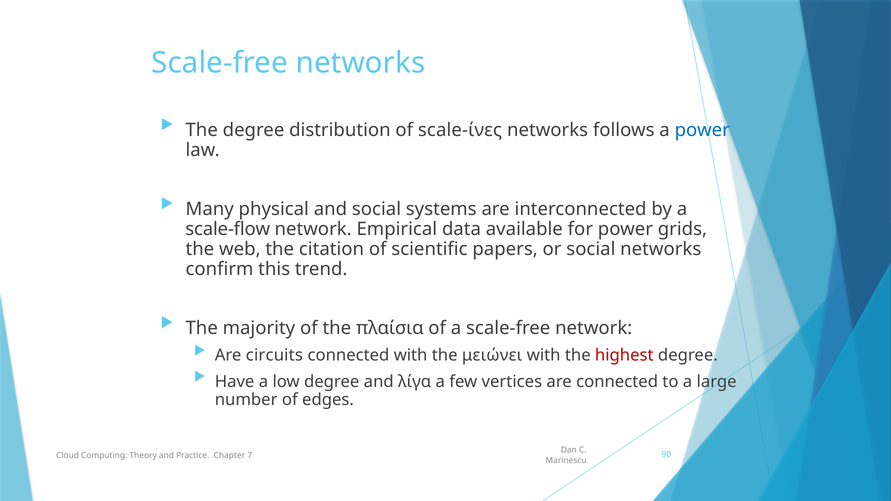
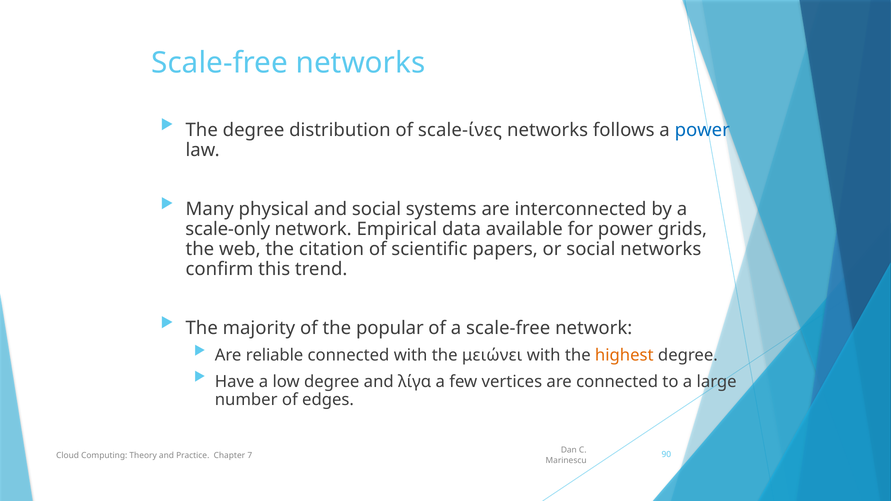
scale-flow: scale-flow -> scale-only (228, 229)
πλαίσια: πλαίσια -> popular (390, 328)
circuits: circuits -> reliable (275, 355)
highest colour: red -> orange (624, 355)
